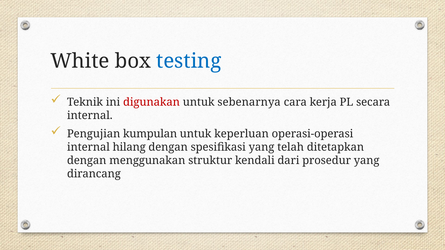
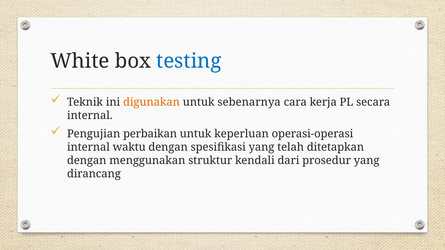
digunakan colour: red -> orange (152, 102)
kumpulan: kumpulan -> perbaikan (150, 134)
hilang: hilang -> waktu (129, 148)
